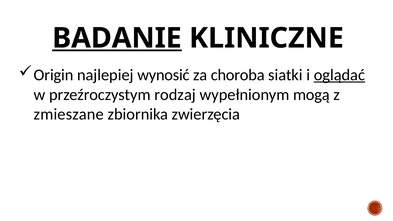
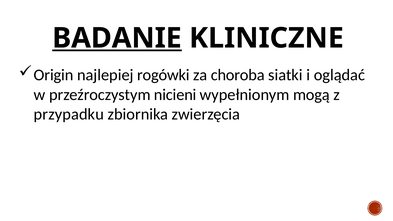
wynosić: wynosić -> rogówki (163, 75)
oglądać underline: present -> none (339, 75)
rodzaj: rodzaj -> nicieni (175, 95)
zmieszane: zmieszane -> przypadku (69, 114)
